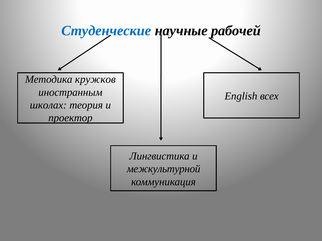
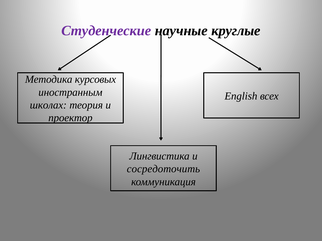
Студенческие colour: blue -> purple (106, 31)
рабочей: рабочей -> круглые (236, 31)
кружков: кружков -> курсовых (95, 80)
межкультурной: межкультурной -> сосредоточить (163, 169)
